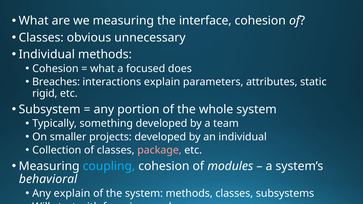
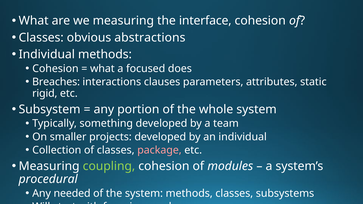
unnecessary: unnecessary -> abstractions (150, 38)
interactions explain: explain -> clauses (162, 82)
coupling colour: light blue -> light green (109, 166)
behavioral: behavioral -> procedural (48, 179)
Any explain: explain -> needed (72, 193)
